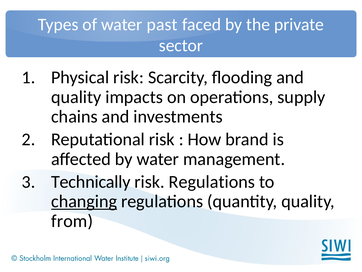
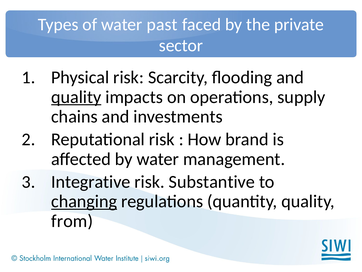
quality underline: none -> present (76, 97)
Technically: Technically -> Integrative (91, 182)
risk Regulations: Regulations -> Substantive (212, 182)
